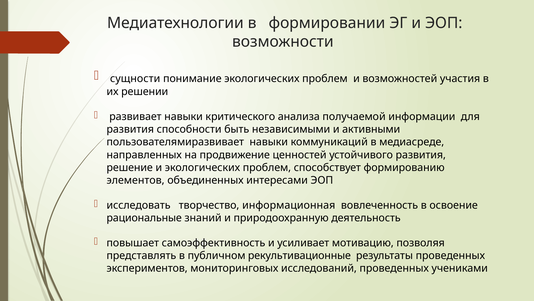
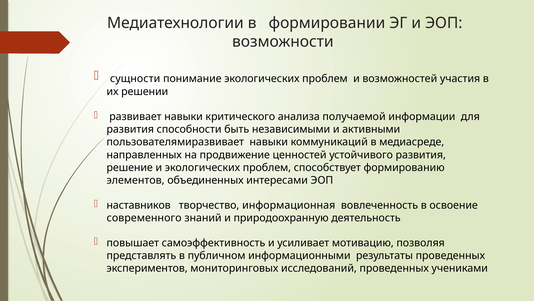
исследовать: исследовать -> наставников (139, 205)
рациональные: рациональные -> современного (144, 217)
рекультивационные: рекультивационные -> информационными (299, 255)
